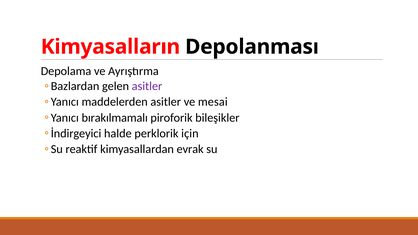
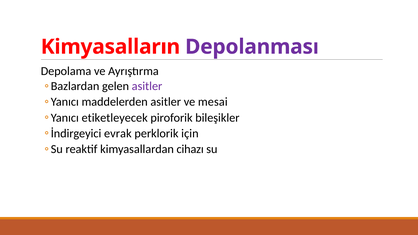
Depolanması colour: black -> purple (252, 47)
bırakılmamalı: bırakılmamalı -> etiketleyecek (115, 118)
halde: halde -> evrak (118, 134)
evrak: evrak -> cihazı (190, 149)
